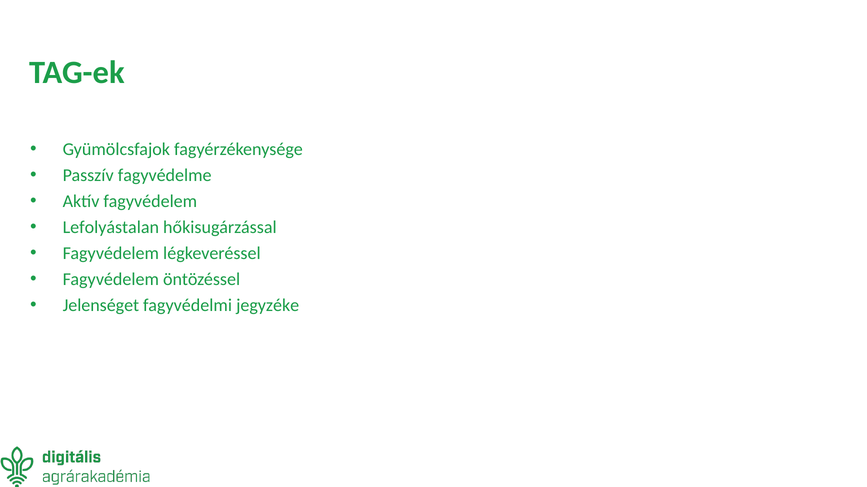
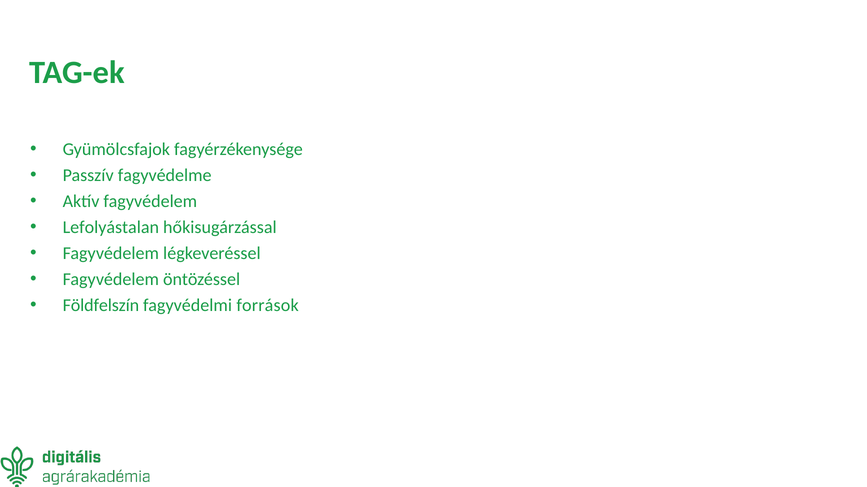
Jelenséget: Jelenséget -> Földfelszín (101, 306)
jegyzéke: jegyzéke -> források (268, 306)
